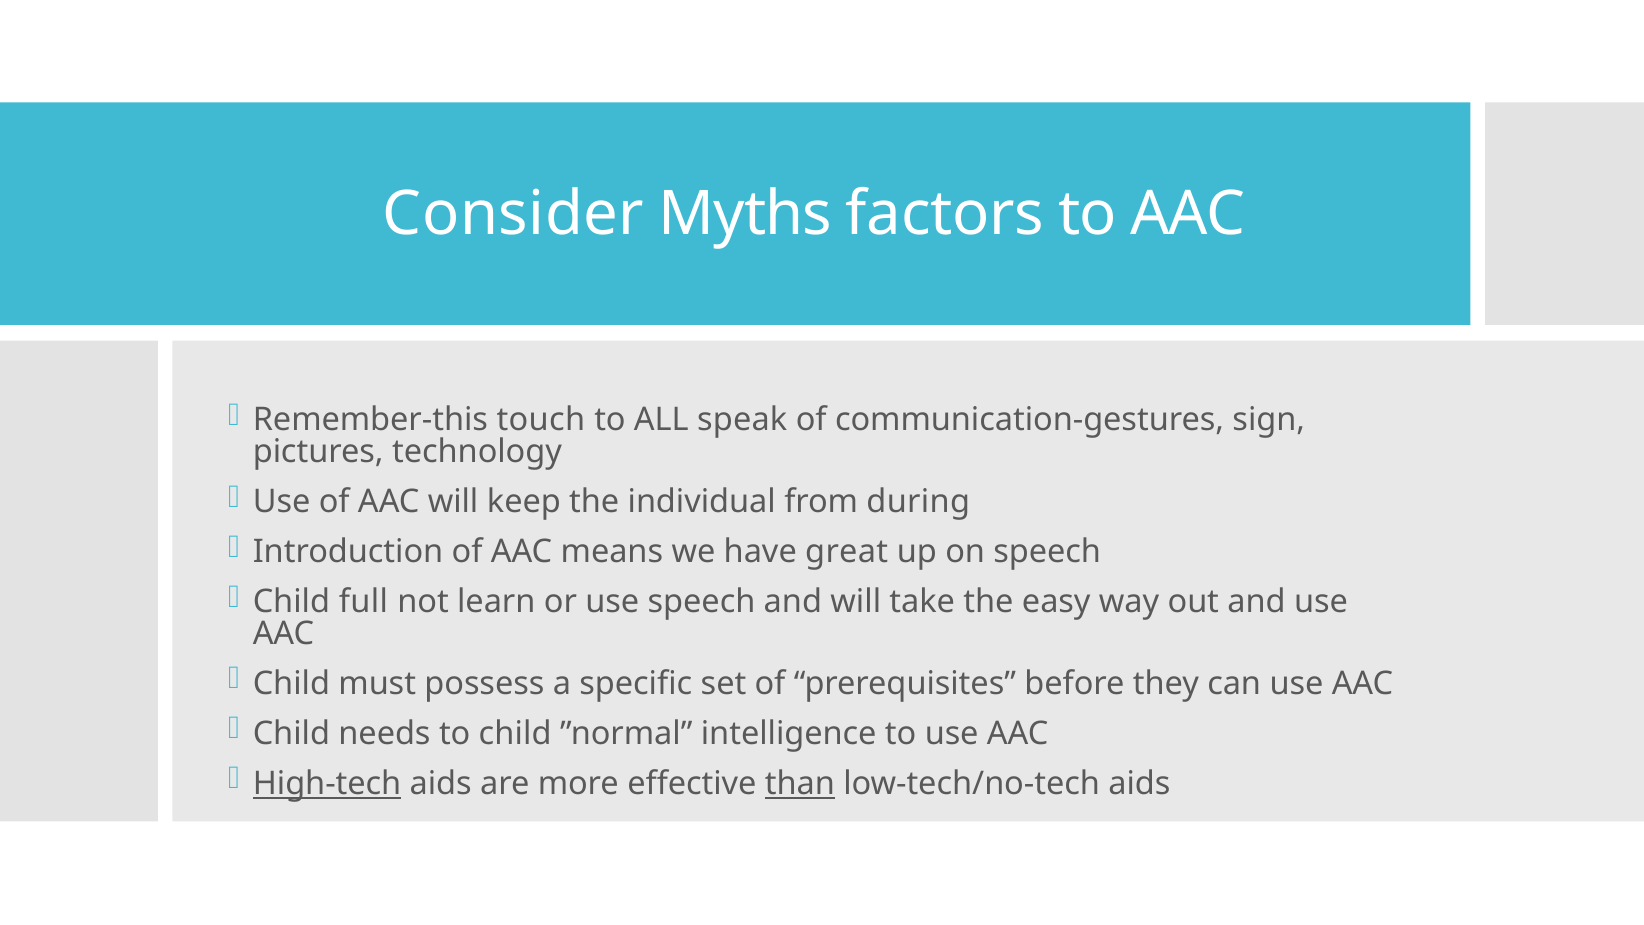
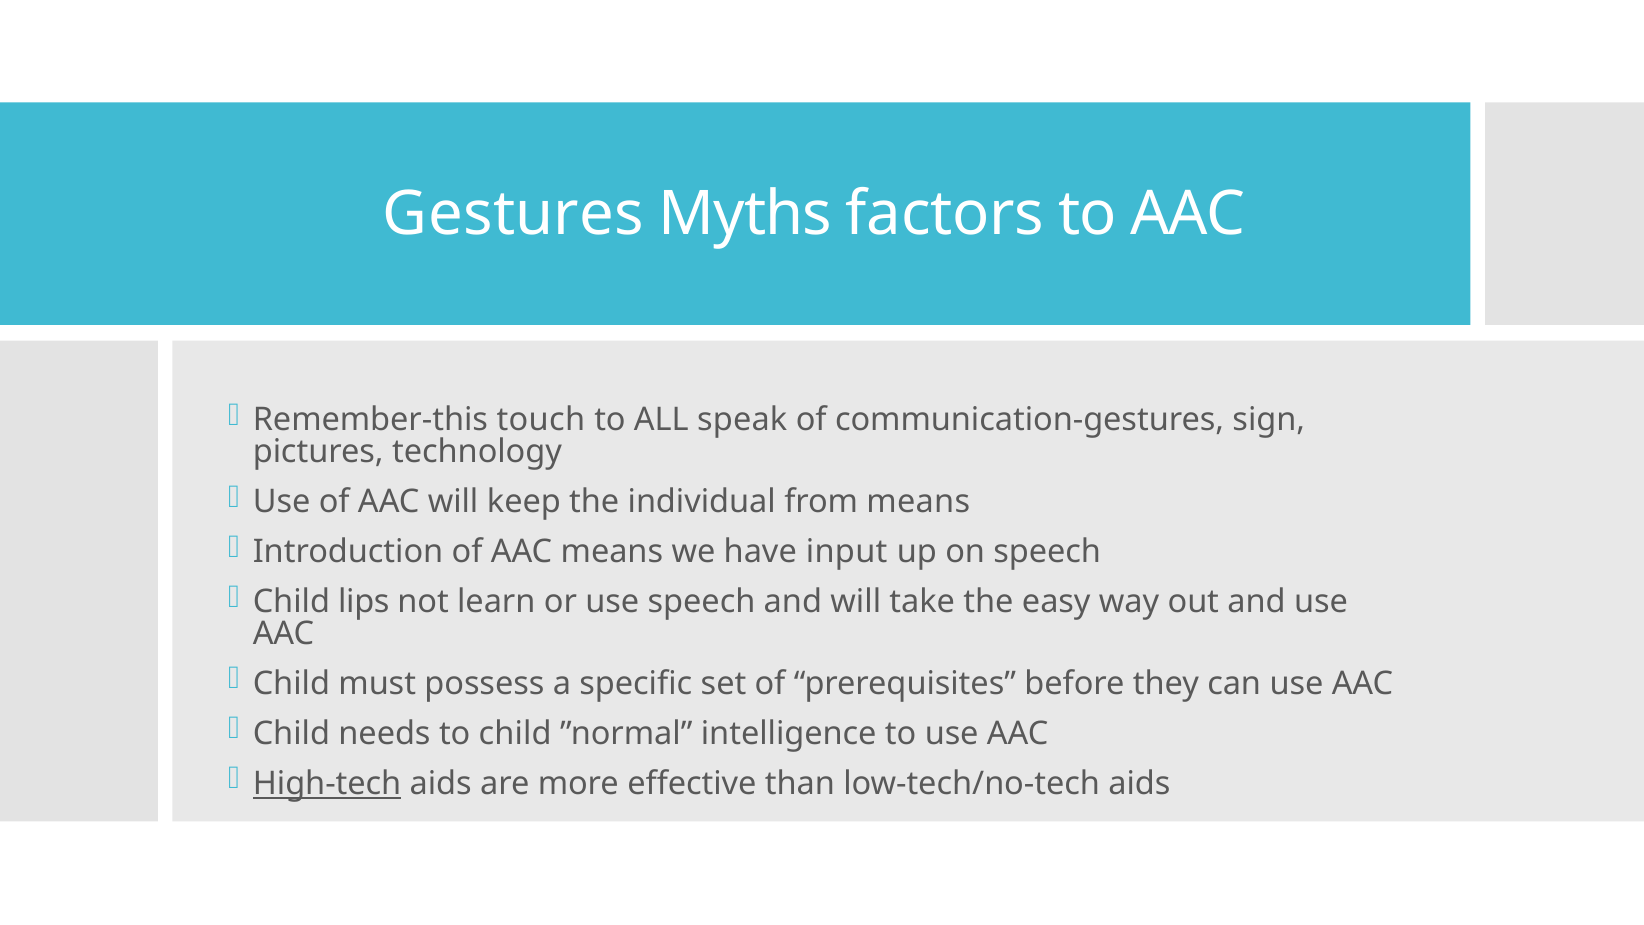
Consider: Consider -> Gestures (514, 214)
from during: during -> means (918, 502)
great: great -> input (847, 552)
full: full -> lips (364, 602)
than underline: present -> none (800, 784)
